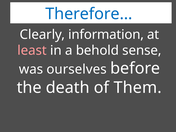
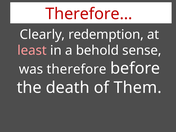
Therefore… colour: blue -> red (89, 14)
information: information -> redemption (106, 35)
ourselves: ourselves -> therefore (77, 69)
